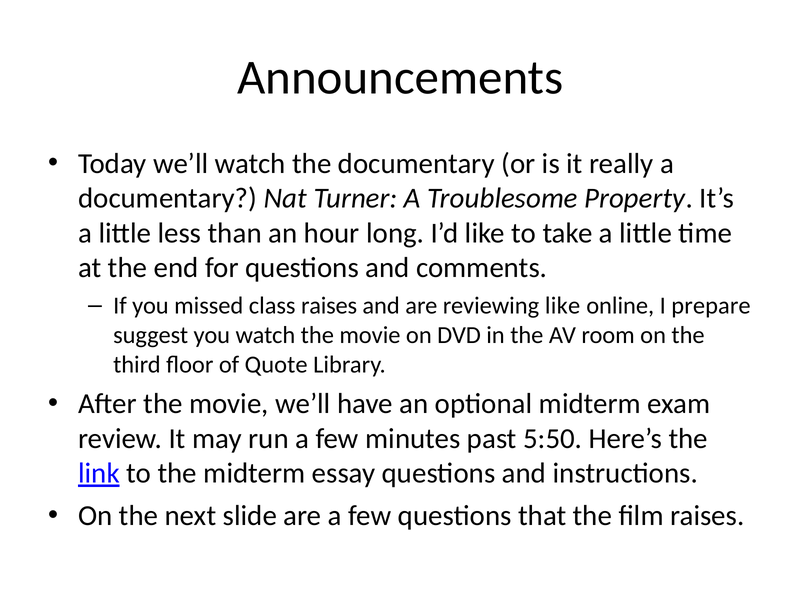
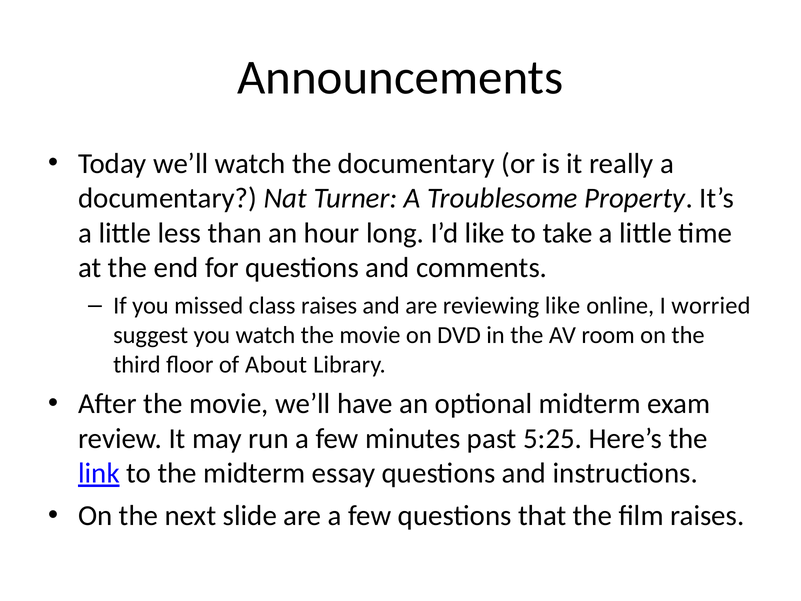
prepare: prepare -> worried (711, 306)
Quote: Quote -> About (276, 364)
5:50: 5:50 -> 5:25 (553, 438)
